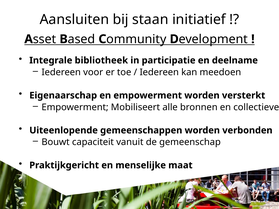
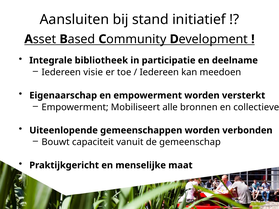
staan: staan -> stand (150, 20)
voor: voor -> visie (93, 72)
